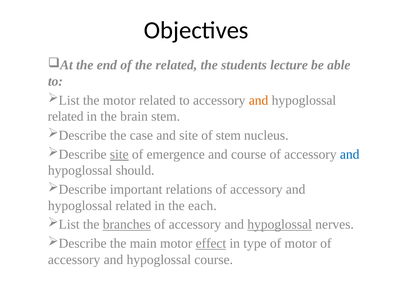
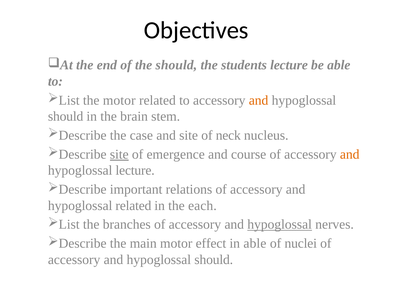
the related: related -> should (176, 65)
related: related -> should (66, 116)
of stem: stem -> neck (228, 135)
and colour: blue -> orange (350, 154)
hypoglossal should: should -> lecture (135, 170)
branches underline: present -> none (127, 224)
effect underline: present -> none (211, 243)
in type: type -> able (255, 243)
of motor: motor -> nuclei (301, 243)
course: course -> should (214, 259)
